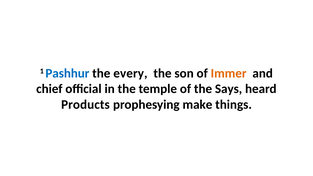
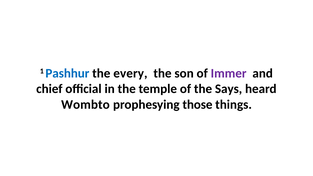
Immer colour: orange -> purple (229, 73)
Products: Products -> Wombto (85, 105)
make: make -> those (197, 105)
